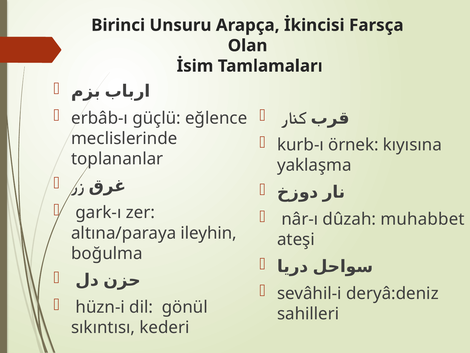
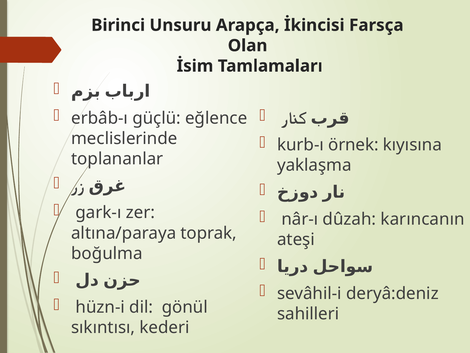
muhabbet: muhabbet -> karıncanın (423, 219)
ileyhin: ileyhin -> toprak (209, 233)
